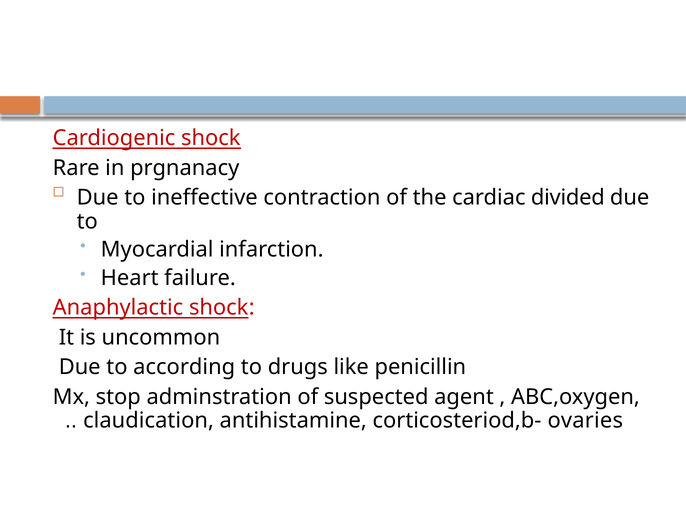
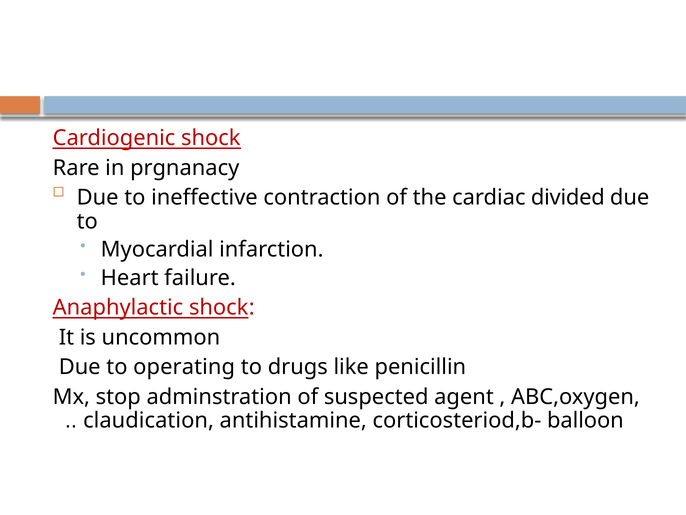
according: according -> operating (184, 367)
ovaries: ovaries -> balloon (585, 420)
